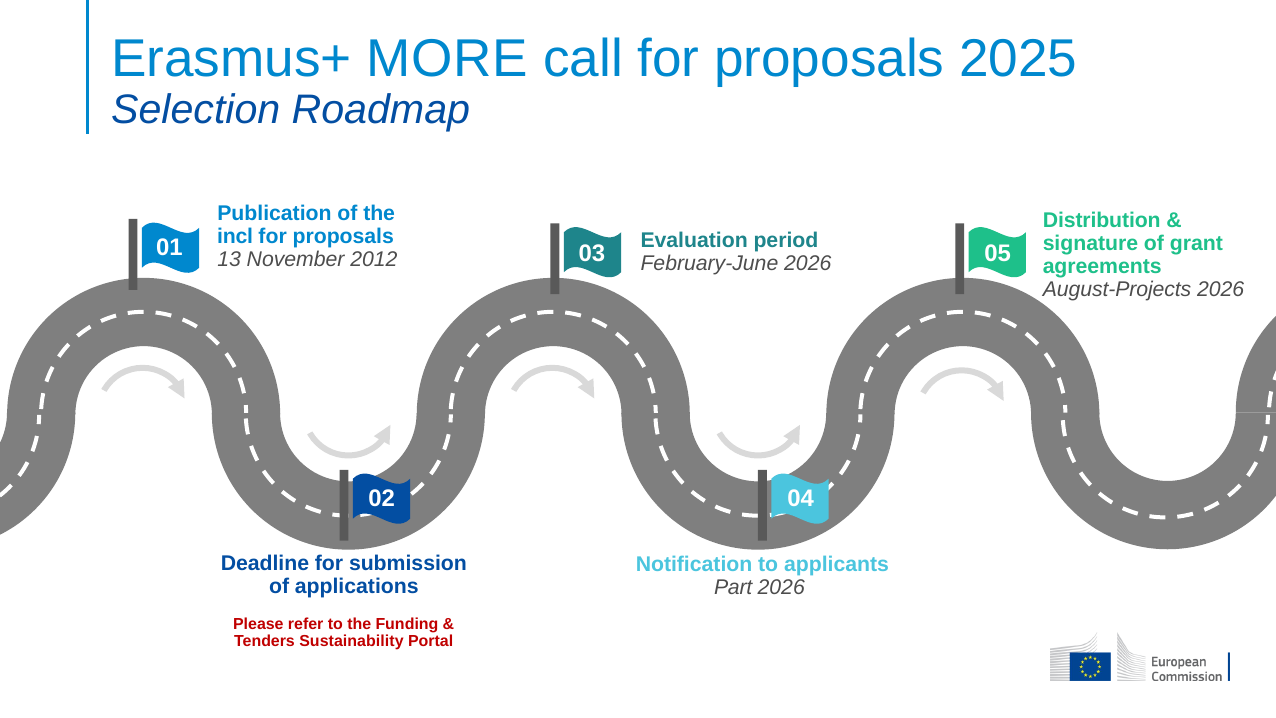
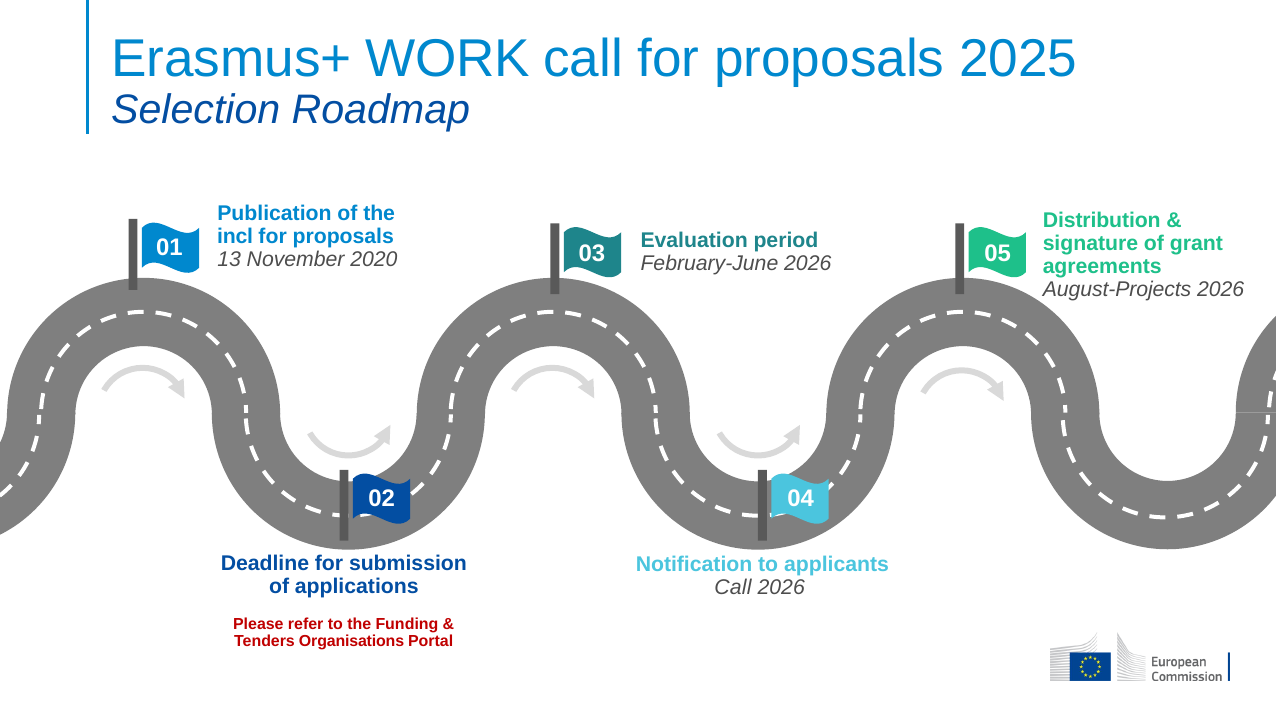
MORE: MORE -> WORK (448, 59)
2012: 2012 -> 2020 (374, 260)
Part: Part -> Call (733, 587)
Sustainability: Sustainability -> Organisations (352, 641)
